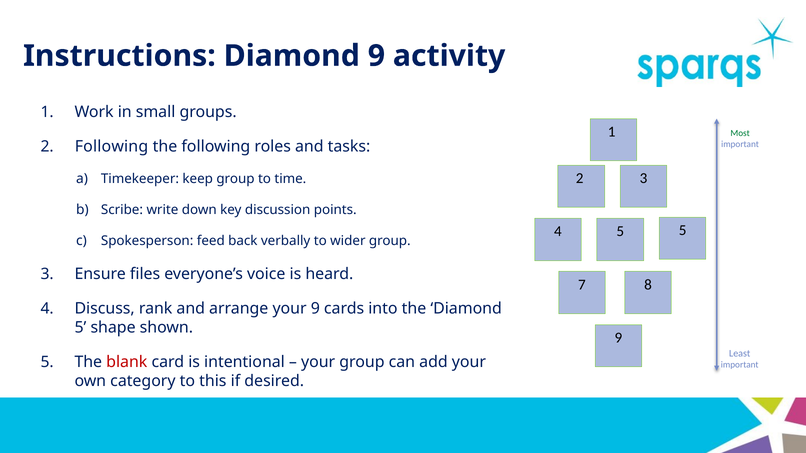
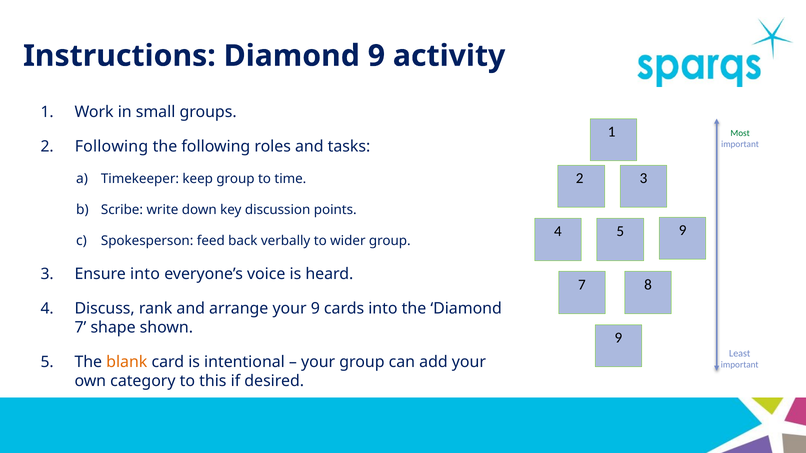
4 5: 5 -> 9 (683, 230)
Ensure files: files -> into (145, 274)
5: 5 -> 7 (80, 328)
blank colour: red -> orange (127, 362)
